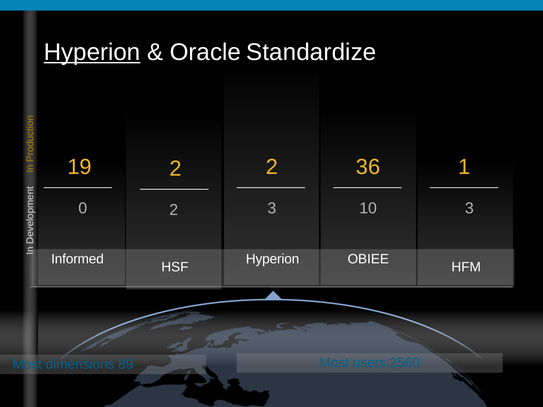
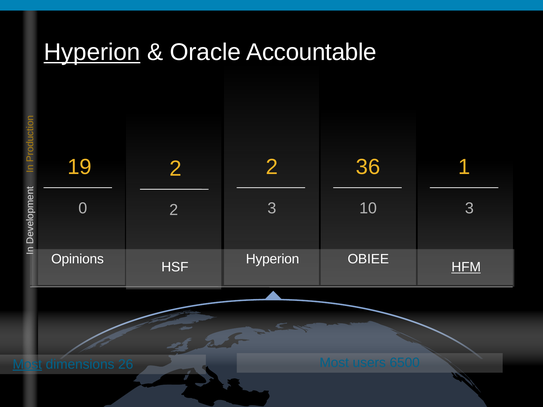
Standardize: Standardize -> Accountable (311, 52)
Informed: Informed -> Opinions (77, 259)
HFM underline: none -> present (466, 267)
Most underline: none -> present (27, 365)
89: 89 -> 26 (126, 365)
2560: 2560 -> 6500 (405, 363)
